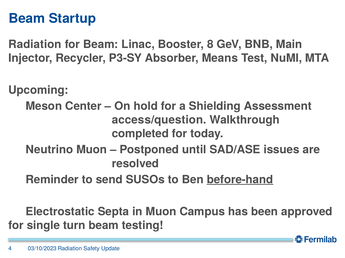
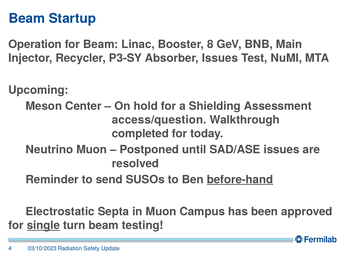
Radiation: Radiation -> Operation (35, 44)
Absorber Means: Means -> Issues (220, 58)
single underline: none -> present (43, 226)
